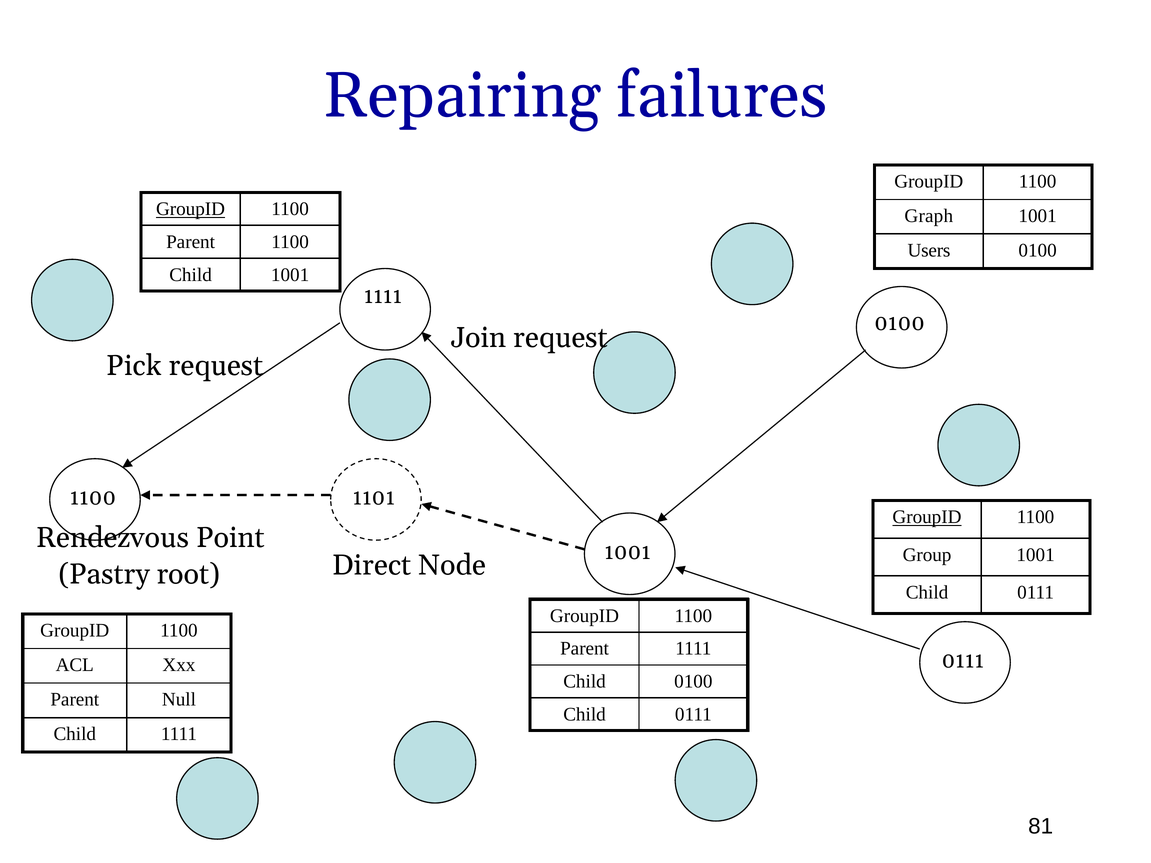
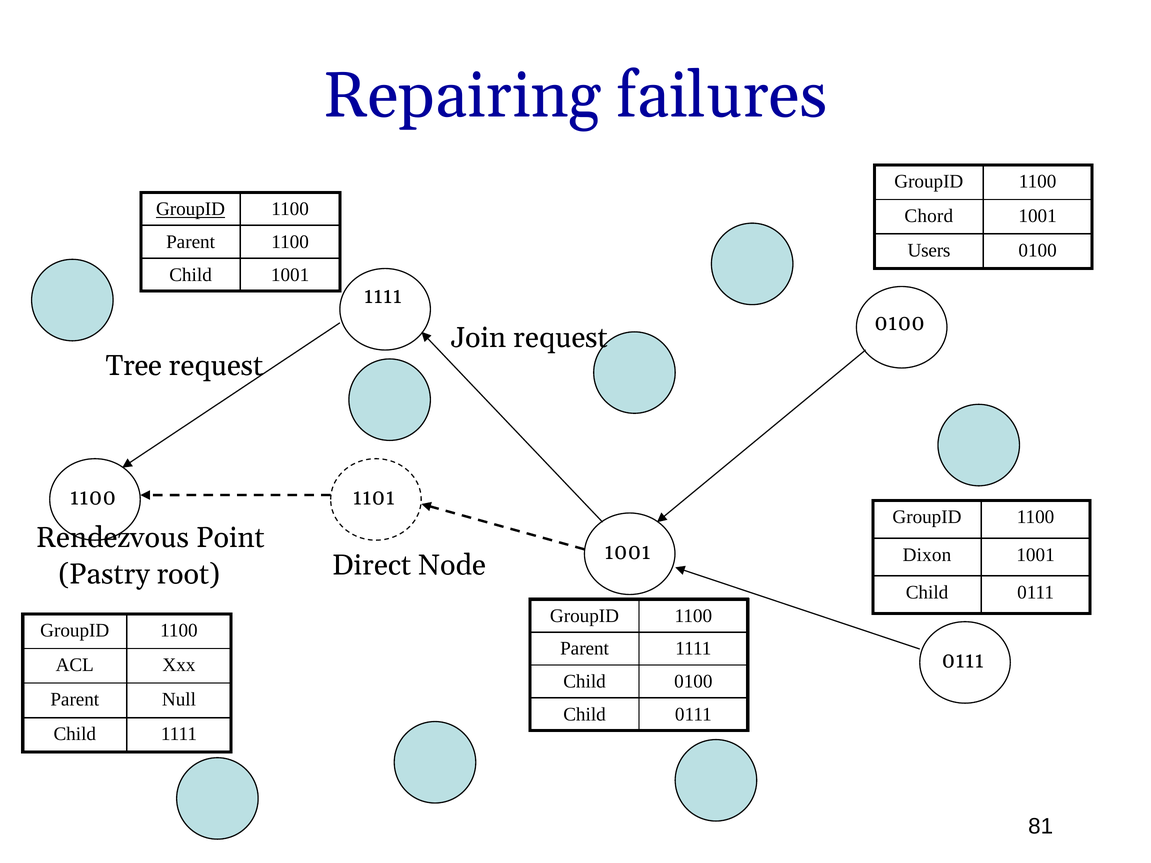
Graph: Graph -> Chord (929, 216)
Pick: Pick -> Tree (134, 366)
GroupID underline: present -> none (927, 517)
Group: Group -> Dixon (927, 555)
